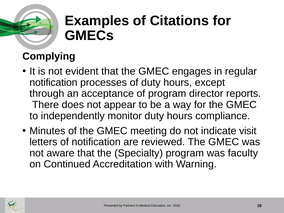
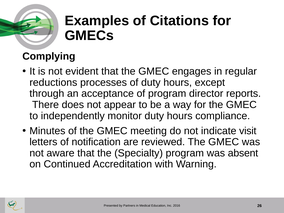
notification: notification -> reductions (53, 83)
faculty: faculty -> absent (243, 153)
